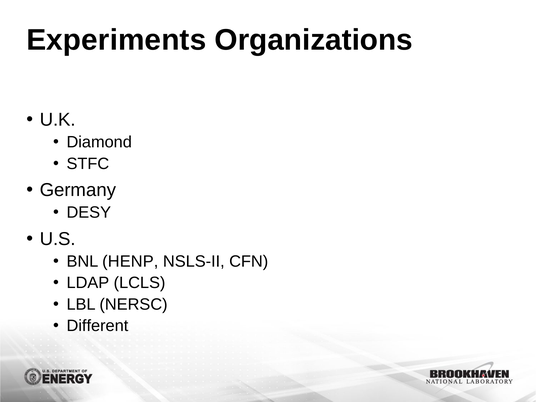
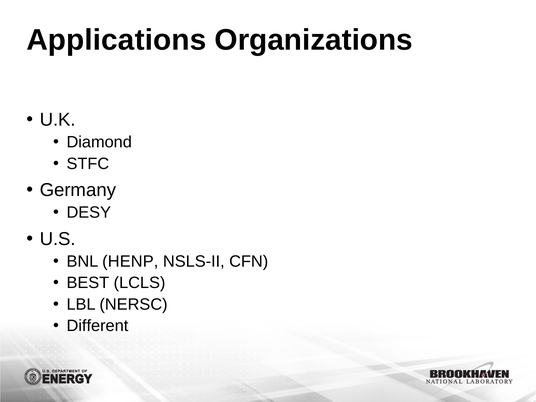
Experiments: Experiments -> Applications (116, 40)
LDAP: LDAP -> BEST (88, 283)
